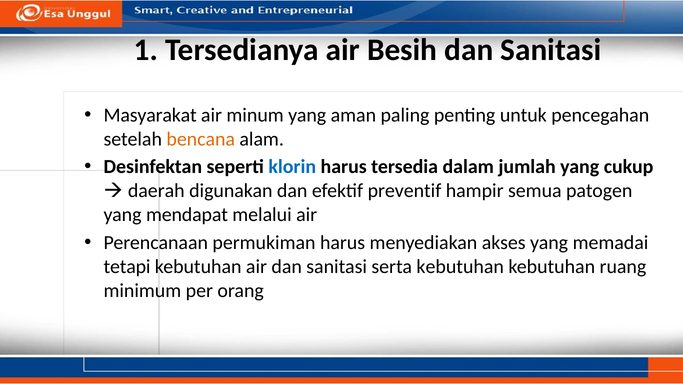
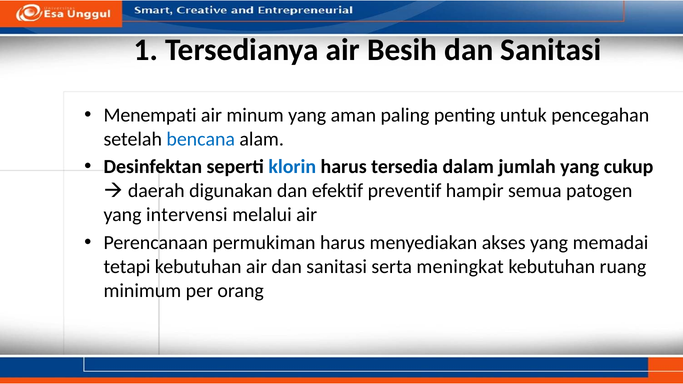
Masyarakat: Masyarakat -> Menempati (150, 115)
bencana colour: orange -> blue (201, 139)
mendapat: mendapat -> intervensi (187, 215)
serta kebutuhan: kebutuhan -> meningkat (460, 267)
